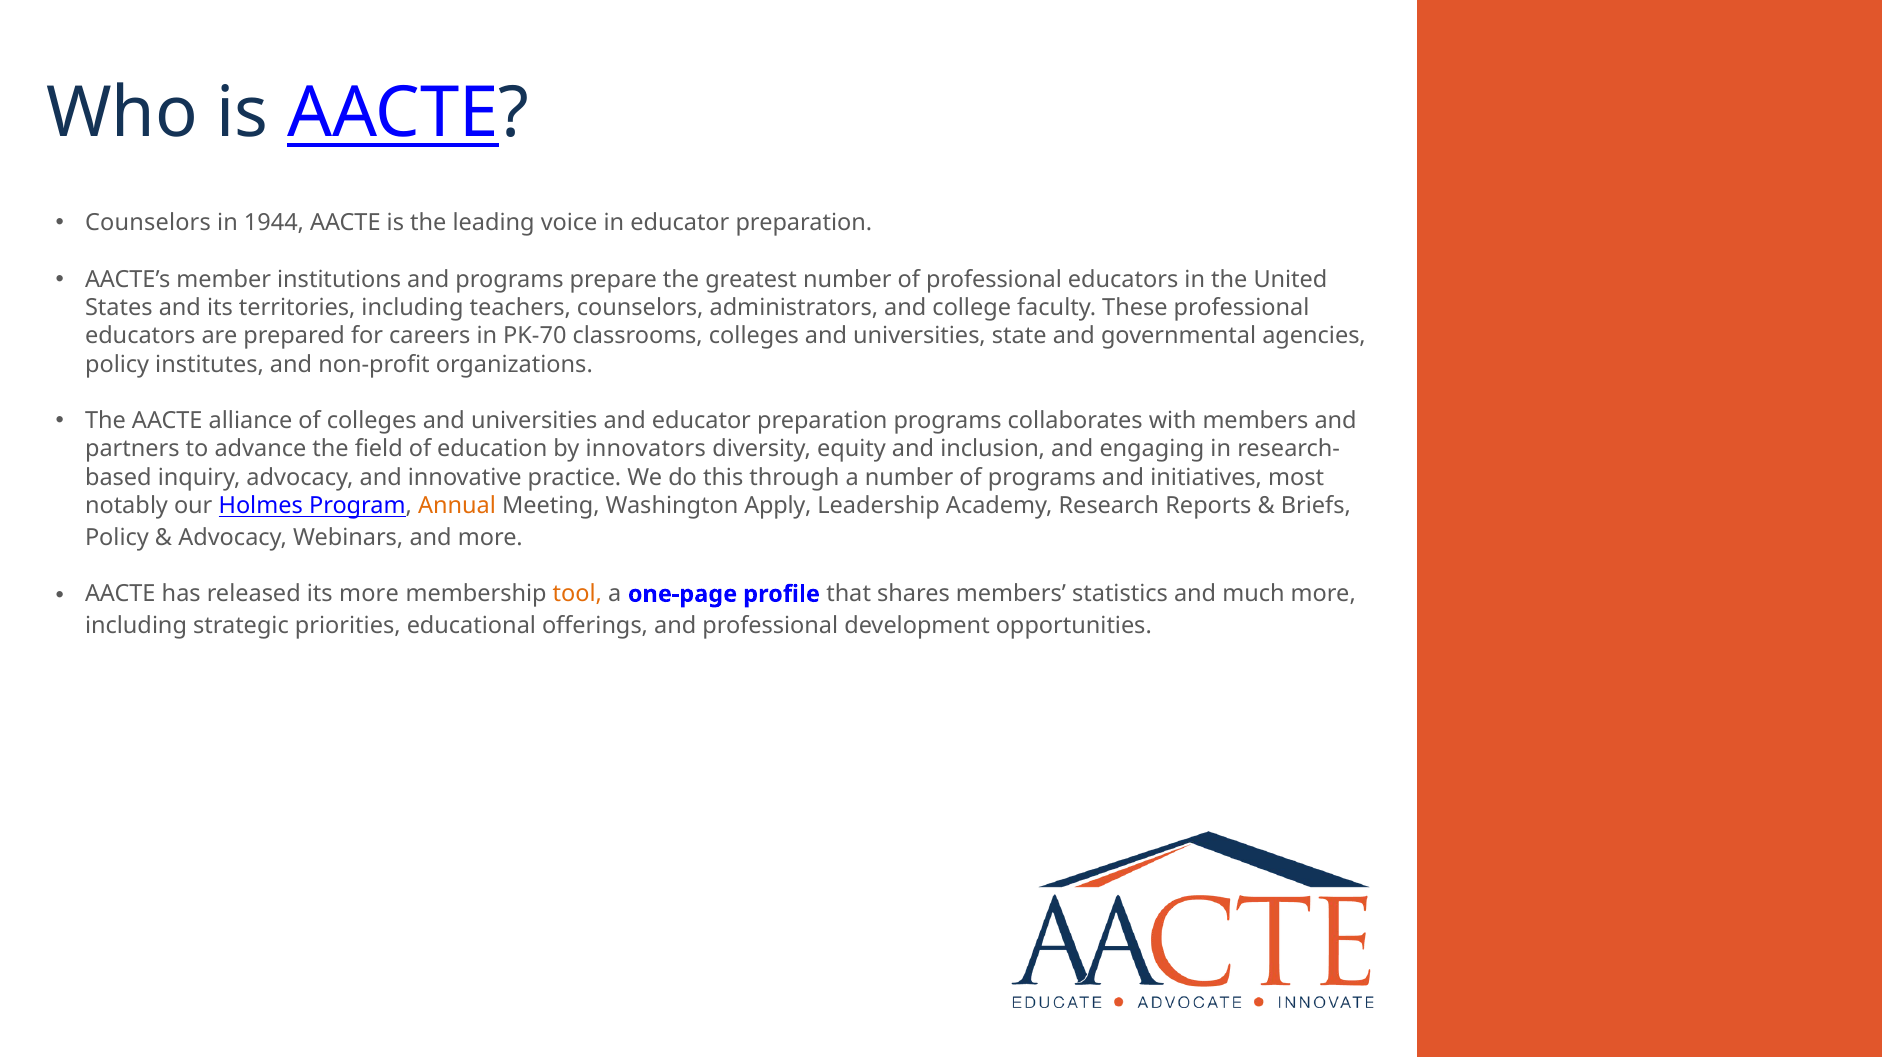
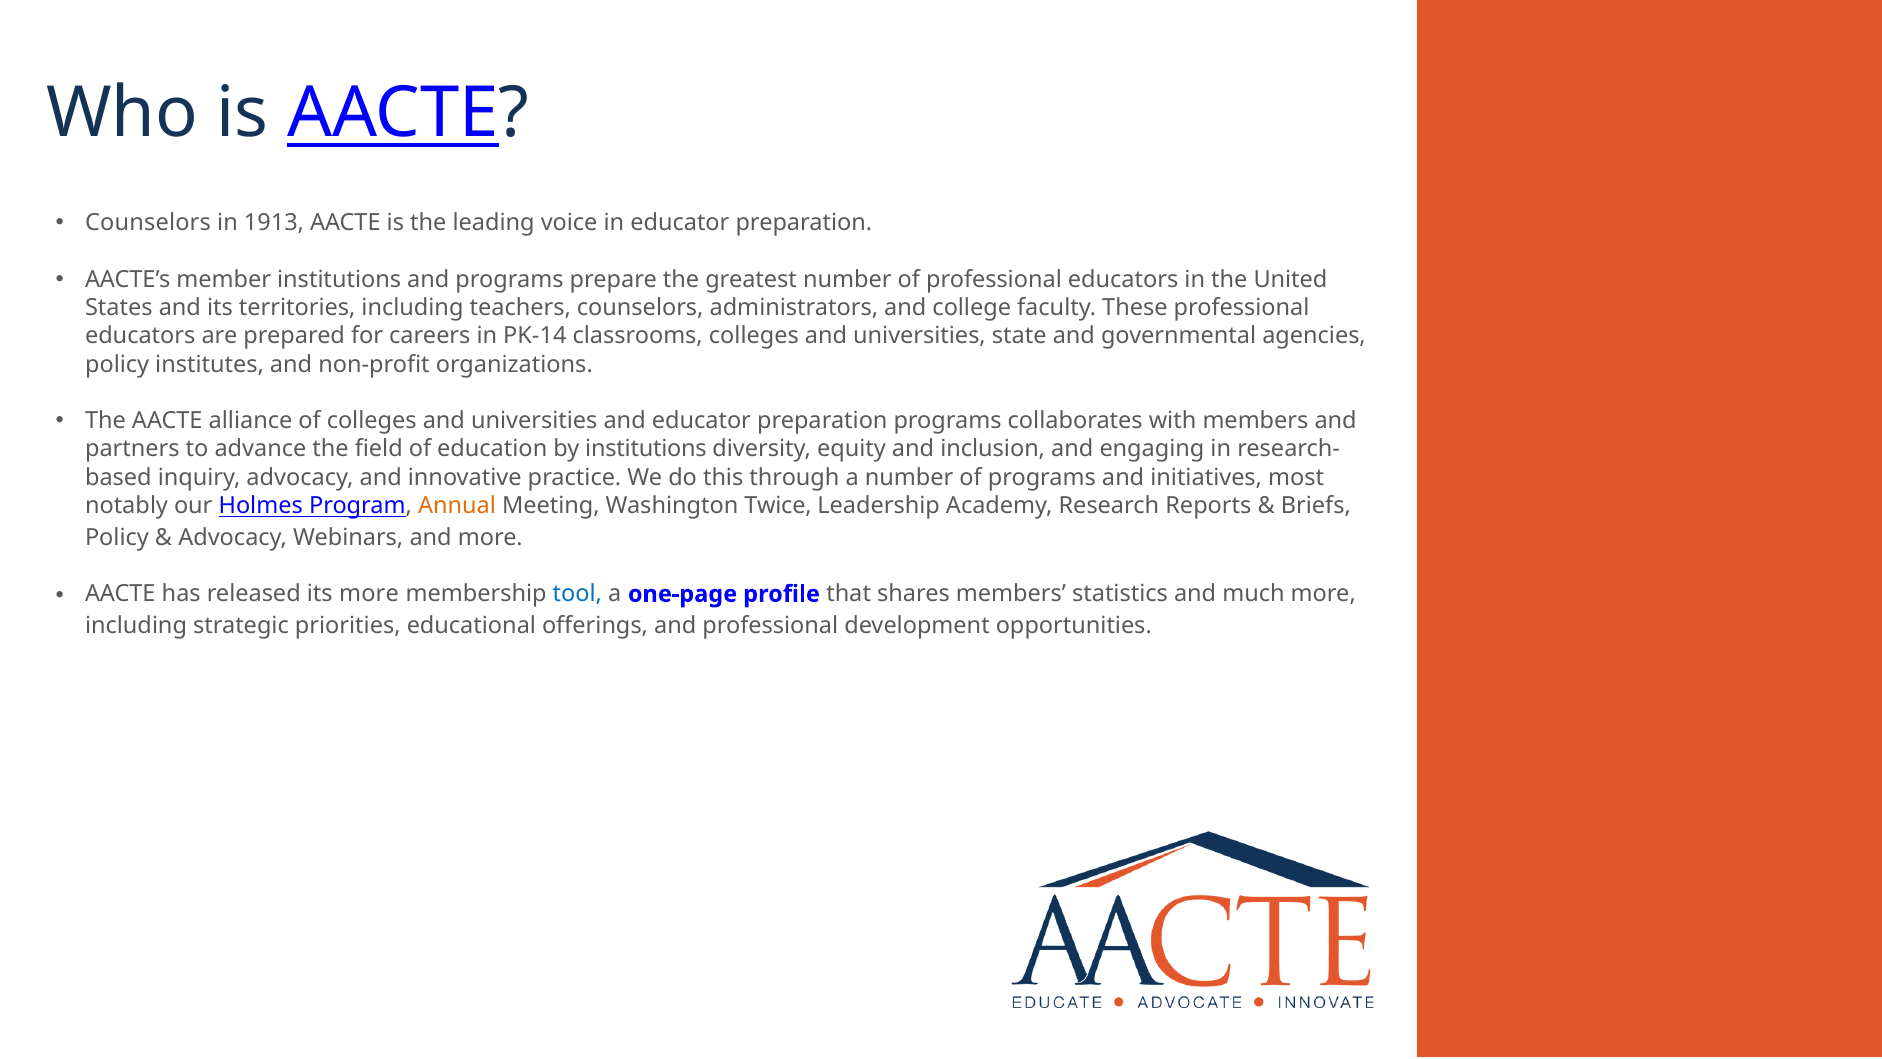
1944: 1944 -> 1913 (274, 223)
PK-70: PK-70 -> PK-14 (535, 336)
by innovators: innovators -> institutions (646, 449)
Apply: Apply -> Twice (778, 505)
tool colour: orange -> blue (577, 594)
